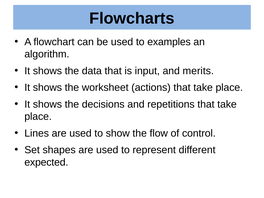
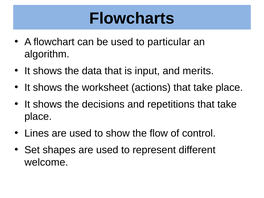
examples: examples -> particular (169, 42)
expected: expected -> welcome (46, 162)
